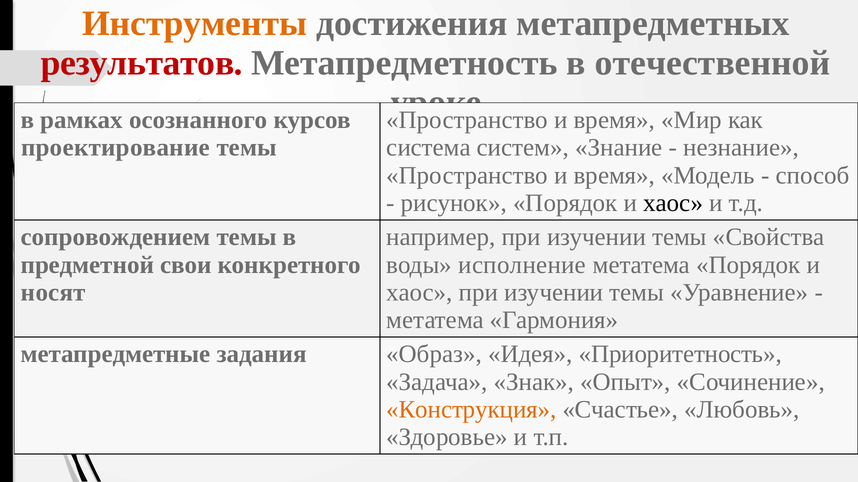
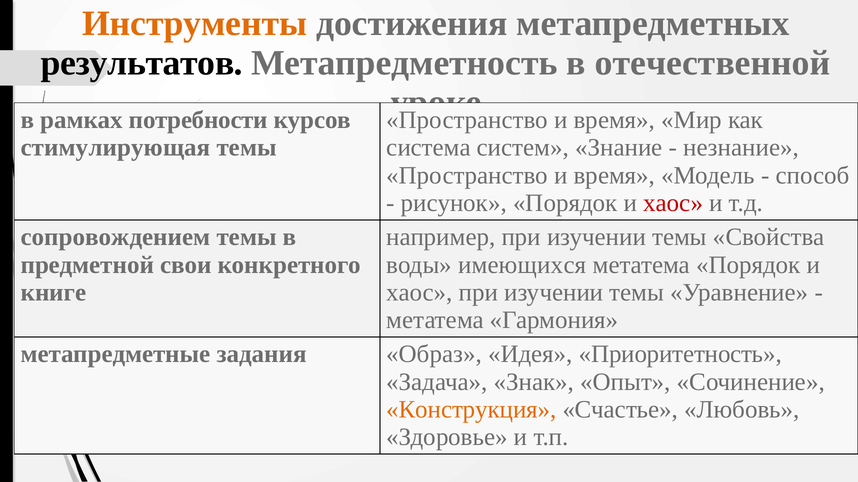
результатов colour: red -> black (142, 63)
осознанного: осознанного -> потребности (198, 120)
проектирование: проектирование -> стимулирующая (116, 148)
хаос colour: black -> red (673, 203)
исполнение: исполнение -> имеющихся (522, 265)
носят: носят -> книге (53, 293)
